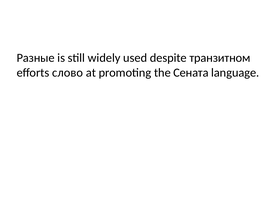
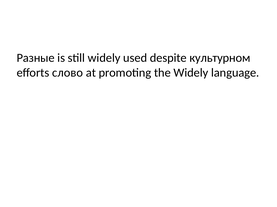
транзитном: транзитном -> культурном (220, 58)
the Сената: Сената -> Widely (191, 73)
